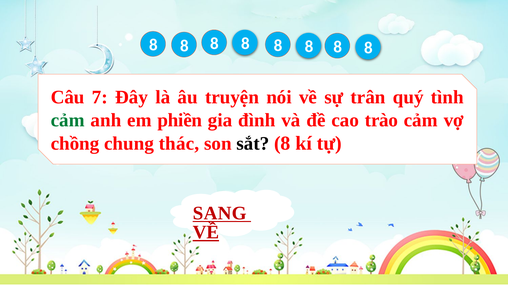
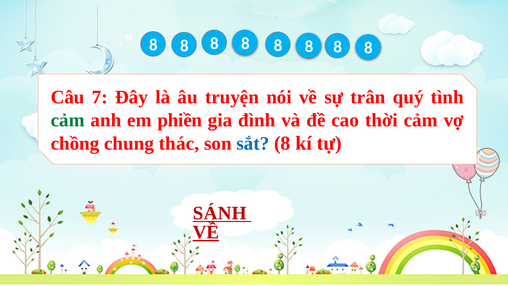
trào: trào -> thời (381, 120)
sắt colour: black -> blue (253, 144)
SANG: SANG -> SÁNH (220, 213)
